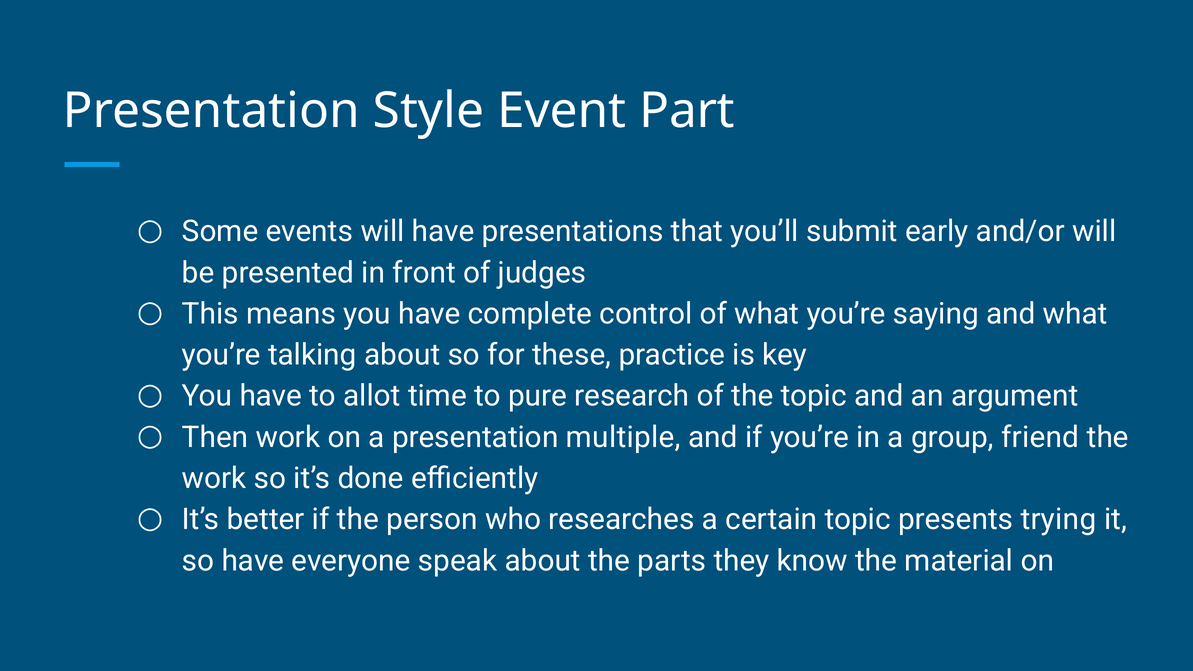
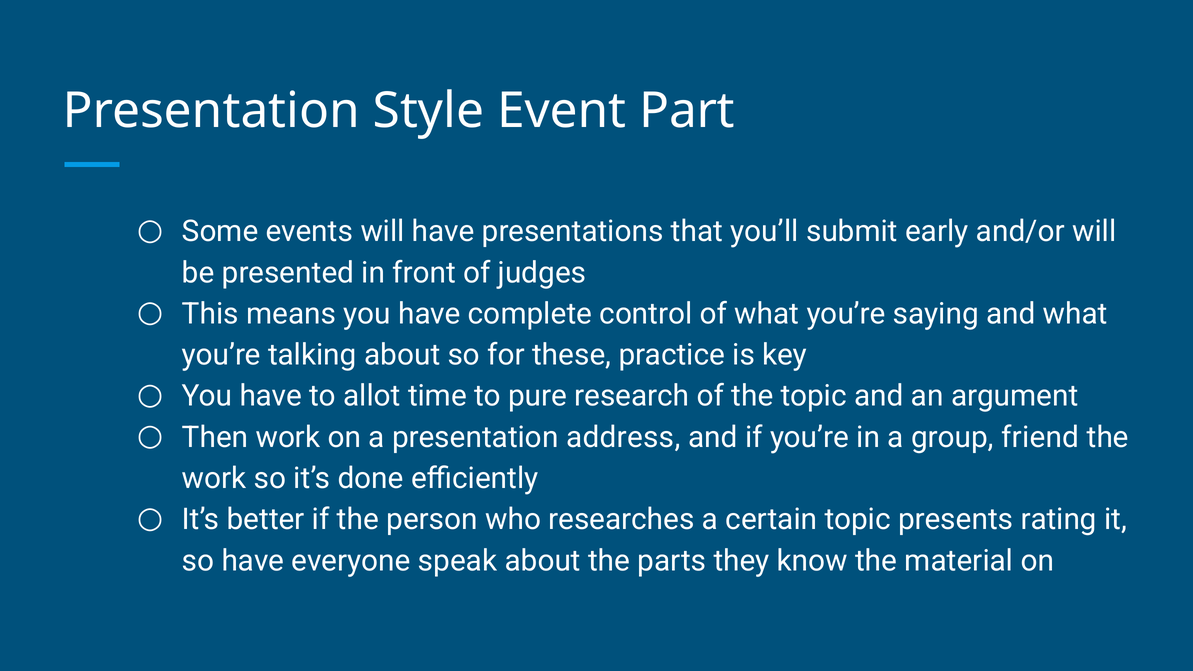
multiple: multiple -> address (623, 437)
trying: trying -> rating (1059, 520)
